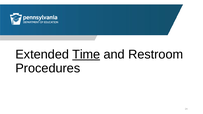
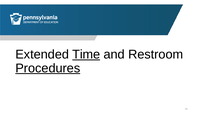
Procedures underline: none -> present (48, 68)
